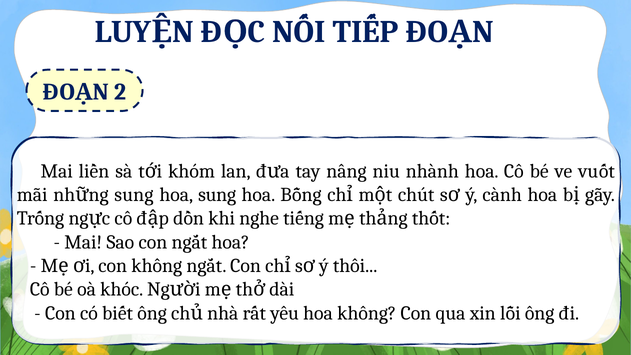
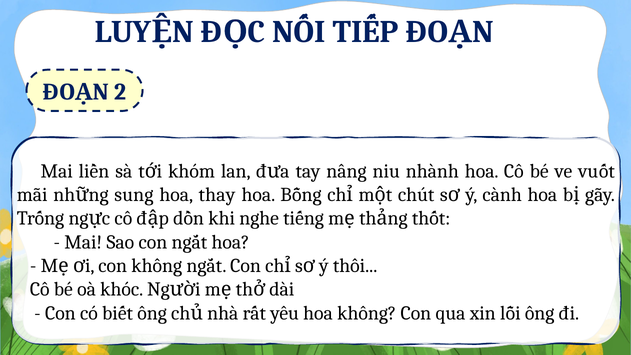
hoa sung: sung -> thay (217, 195)
